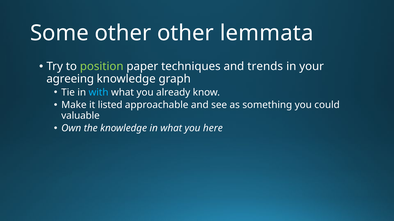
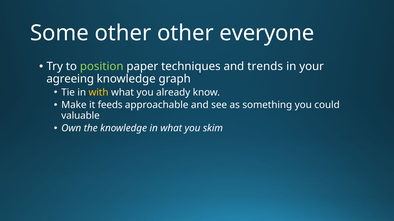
lemmata: lemmata -> everyone (267, 33)
with colour: light blue -> yellow (99, 93)
listed: listed -> feeds (110, 105)
here: here -> skim (213, 129)
